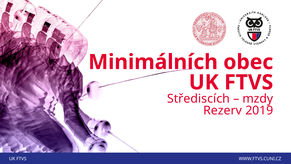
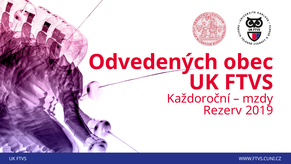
Minimálních: Minimálních -> Odvedených (153, 62)
Střediscích: Střediscích -> Každoroční (199, 99)
